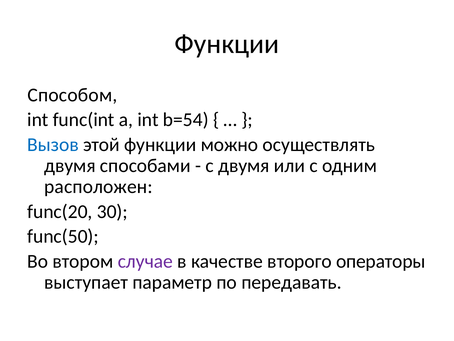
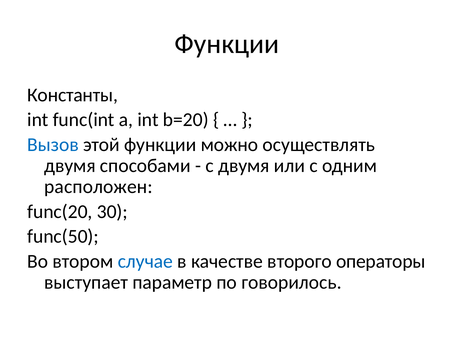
Способом: Способом -> Константы (73, 95)
b=54: b=54 -> b=20 (186, 120)
случае colour: purple -> blue (145, 261)
передавать: передавать -> говорилось (291, 282)
